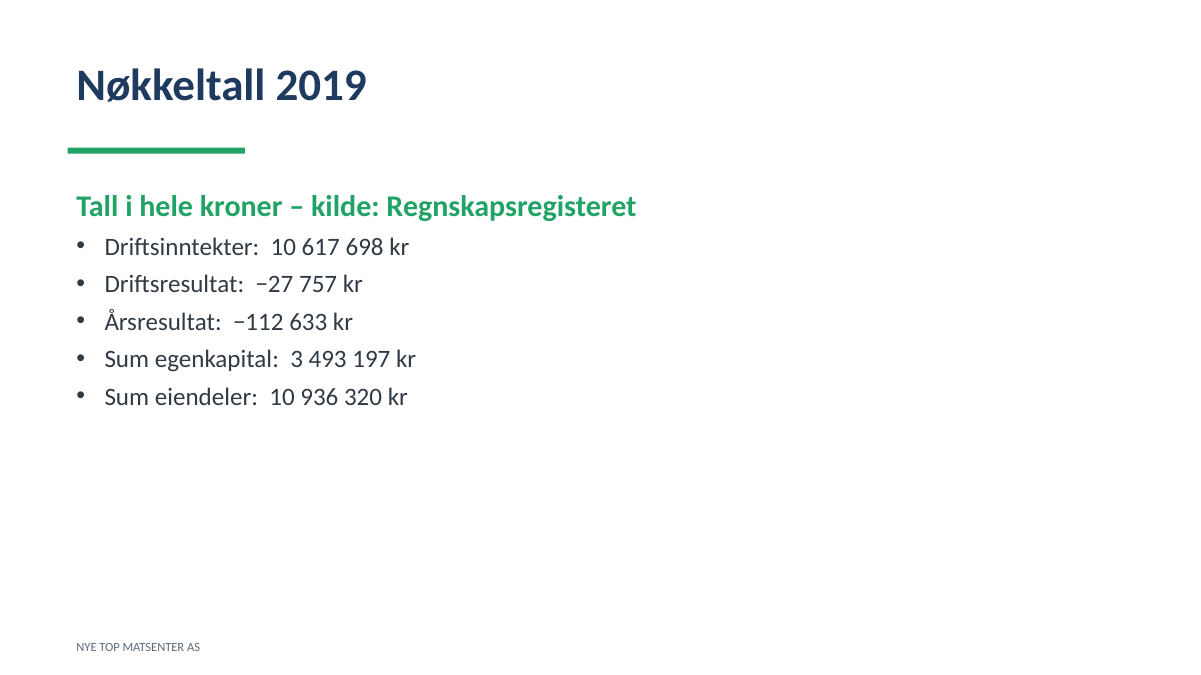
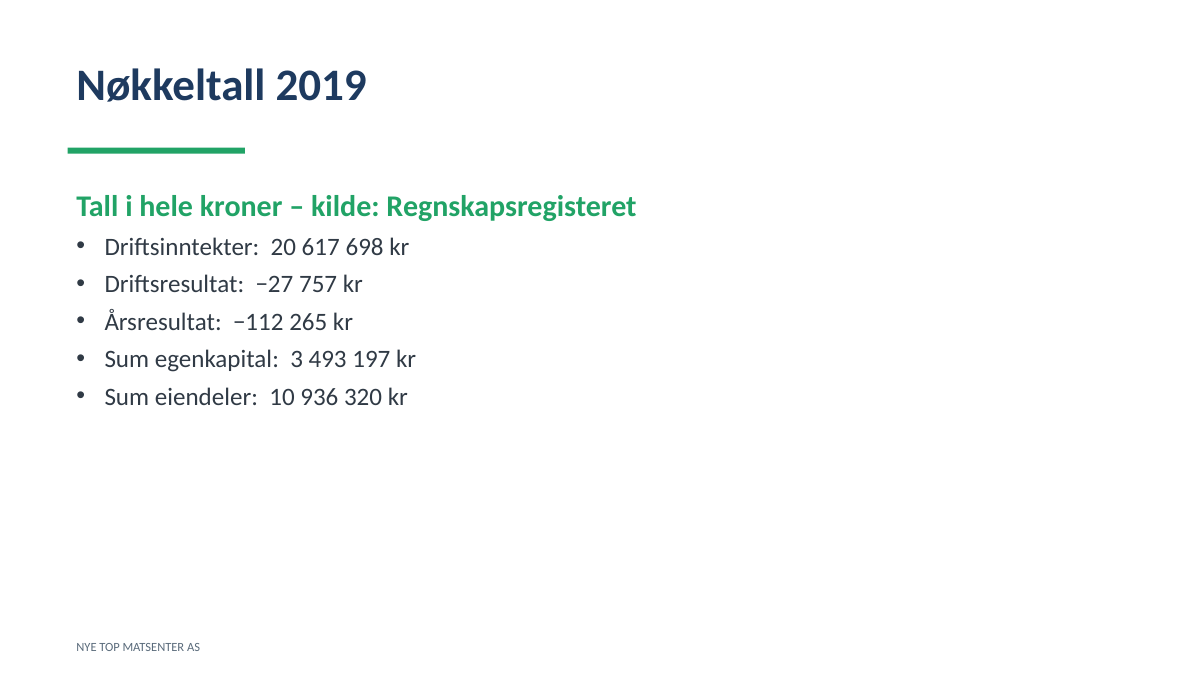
Driftsinntekter 10: 10 -> 20 (283, 247)
633: 633 -> 265 (308, 322)
